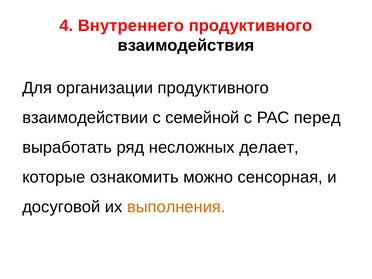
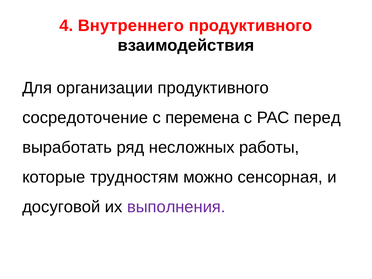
взаимодействии: взаимодействии -> сосредоточение (85, 118)
семейной: семейной -> перемена (202, 118)
делает: делает -> работы (269, 147)
ознакомить: ознакомить -> трудностям (134, 177)
выполнения colour: orange -> purple (176, 207)
